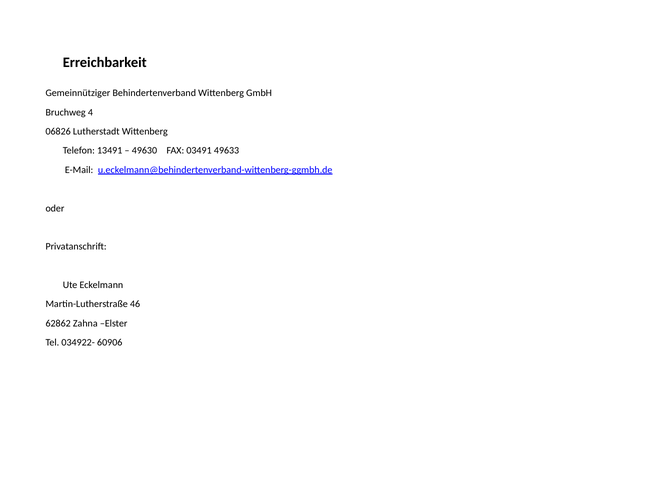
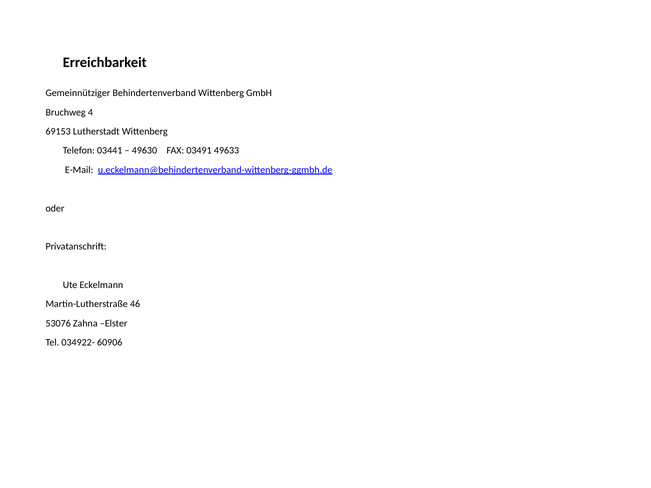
06826: 06826 -> 69153 (58, 131)
13491: 13491 -> 03441 (110, 151)
62862: 62862 -> 53076 (58, 323)
